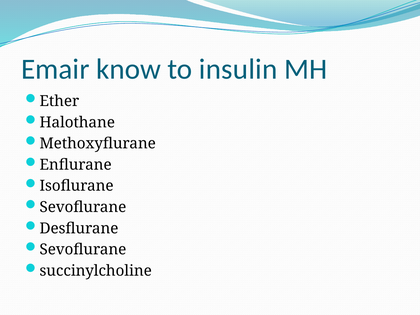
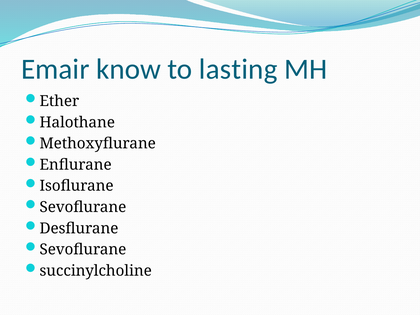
insulin: insulin -> lasting (238, 69)
